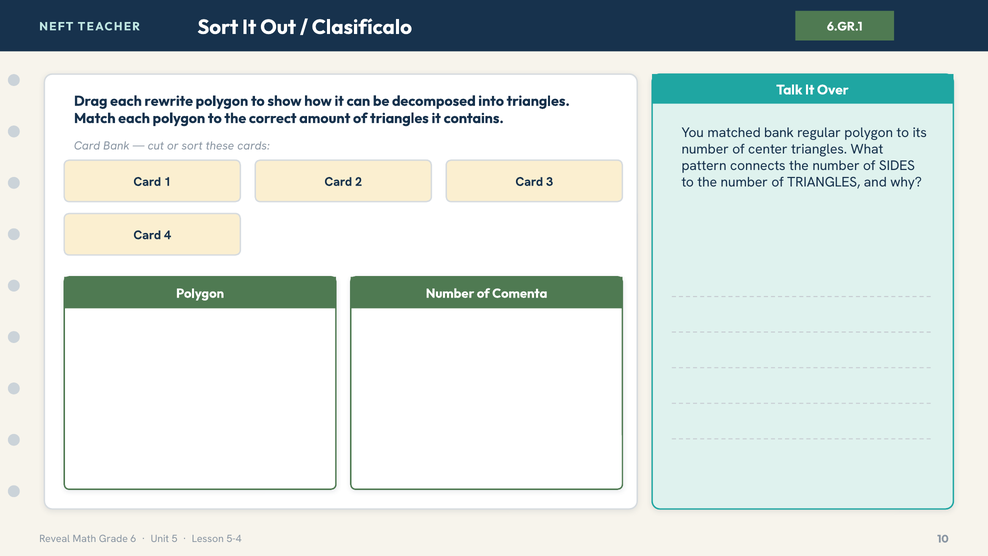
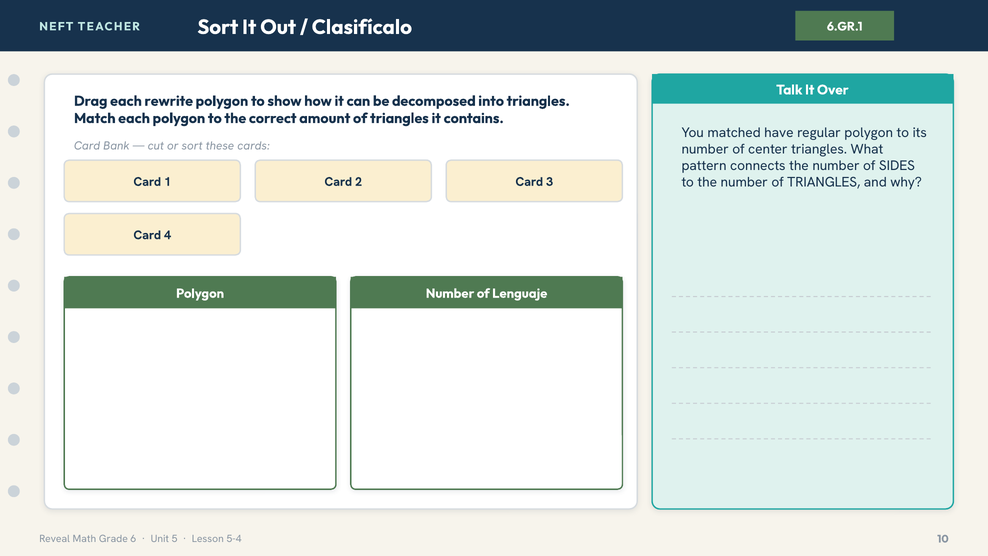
matched bank: bank -> have (779, 133)
Comenta: Comenta -> Lenguaje (520, 293)
